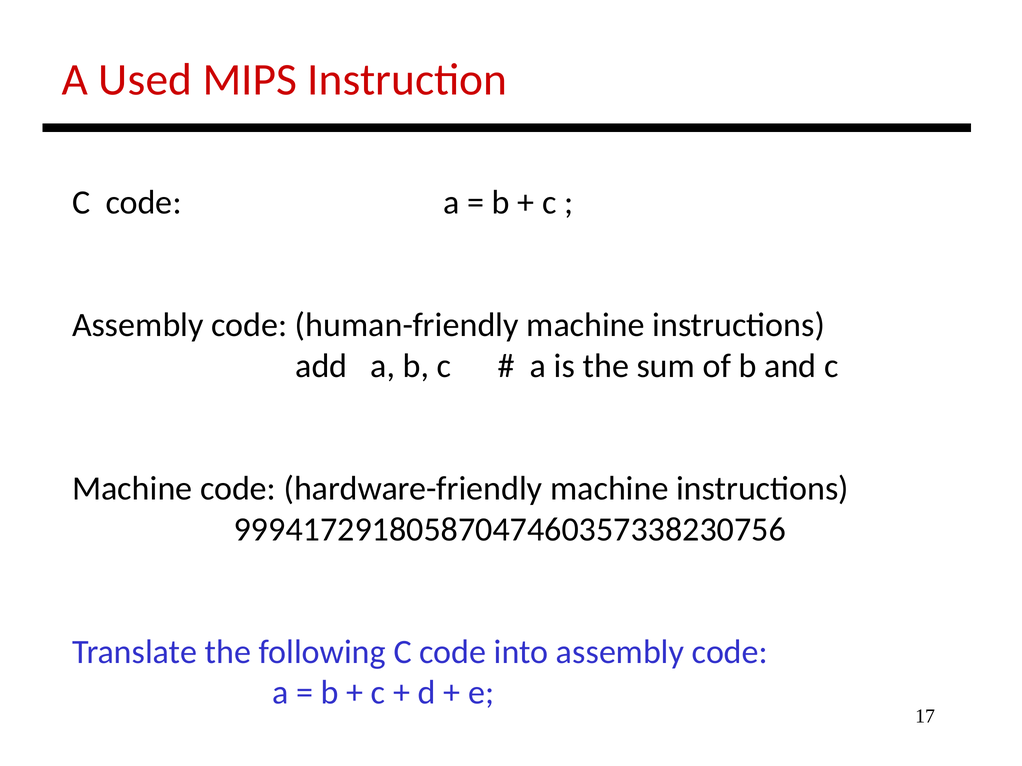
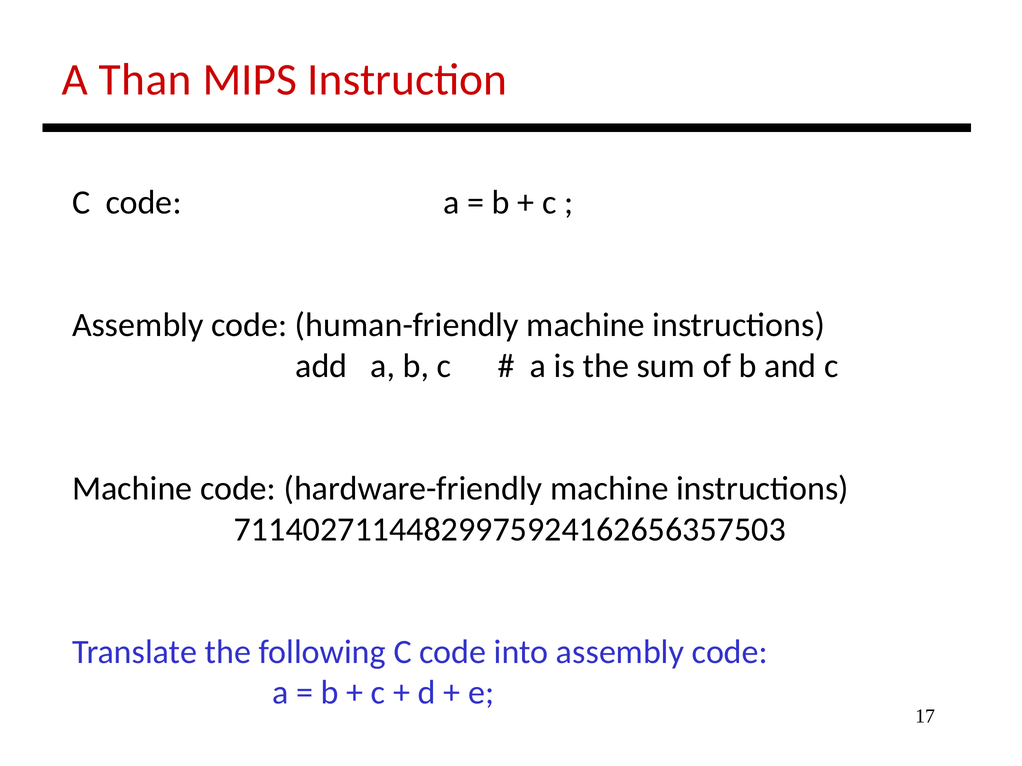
Used: Used -> Than (145, 80)
99941729180587047460357338230756: 99941729180587047460357338230756 -> 71140271144829975924162656357503 (510, 530)
